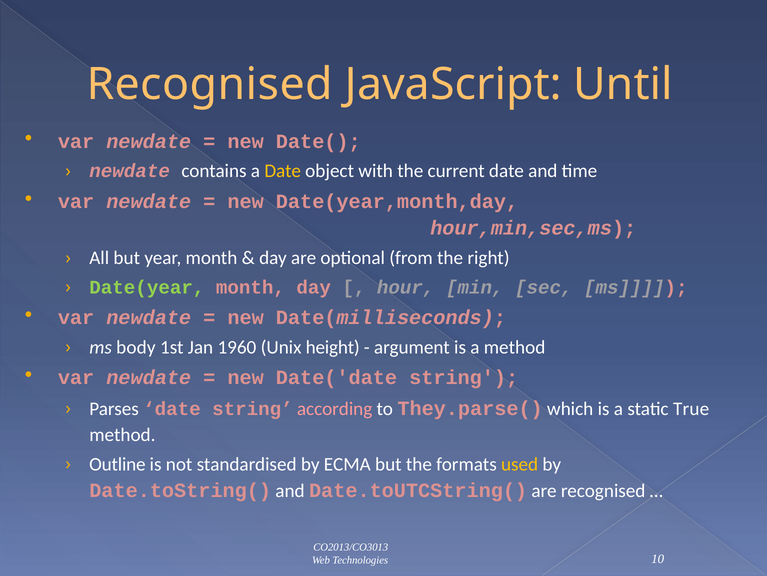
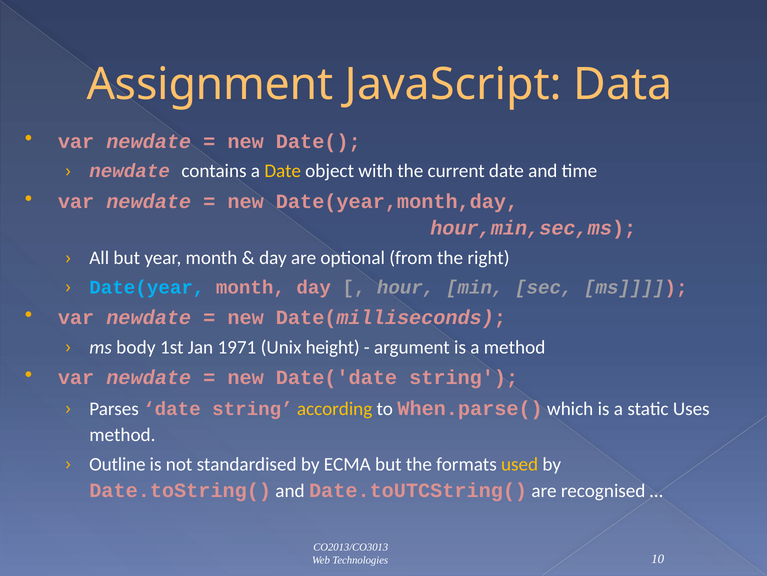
Recognised: Recognised -> Assignment (210, 84)
Until: Until -> Data (623, 84)
Date(year colour: light green -> light blue (147, 287)
1960: 1960 -> 1971 (237, 347)
according colour: pink -> yellow (335, 409)
They.parse(: They.parse( -> When.parse( (470, 408)
True: True -> Uses (691, 409)
